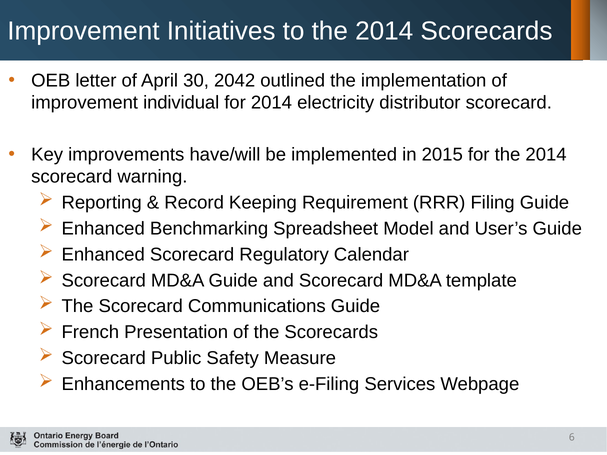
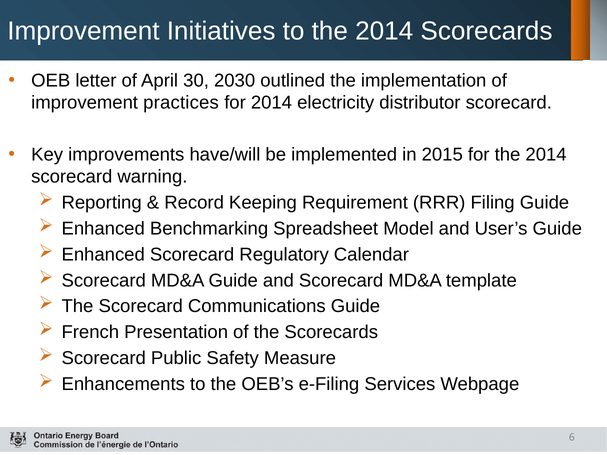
2042: 2042 -> 2030 (235, 81)
individual: individual -> practices (181, 103)
